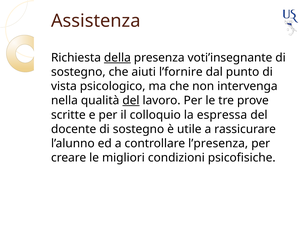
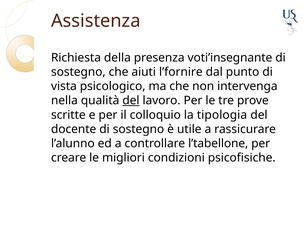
della underline: present -> none (117, 58)
espressa: espressa -> tipologia (222, 115)
l’presenza: l’presenza -> l’tabellone (218, 144)
